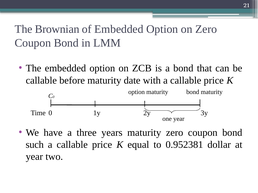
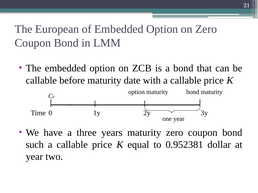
Brownian: Brownian -> European (57, 29)
